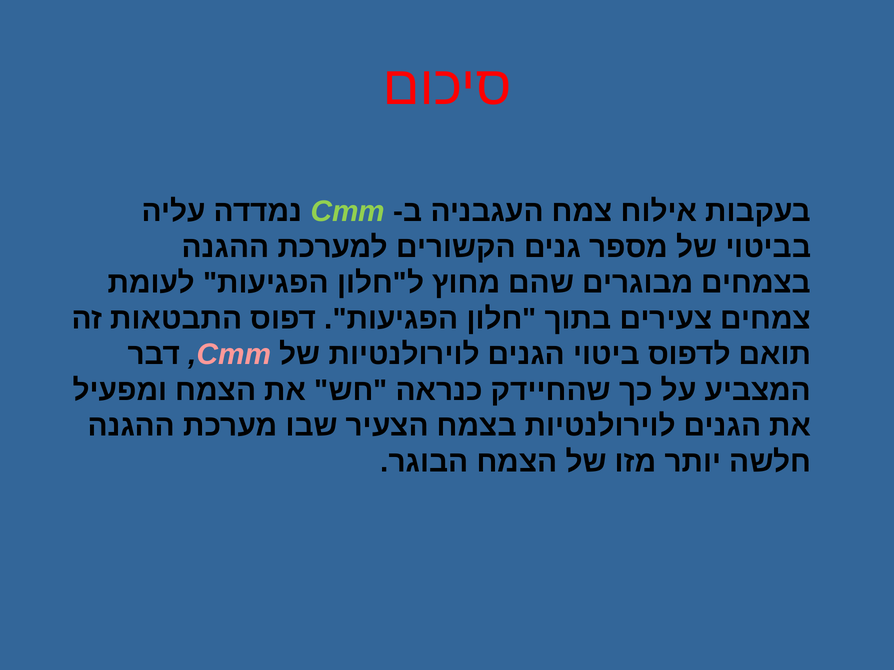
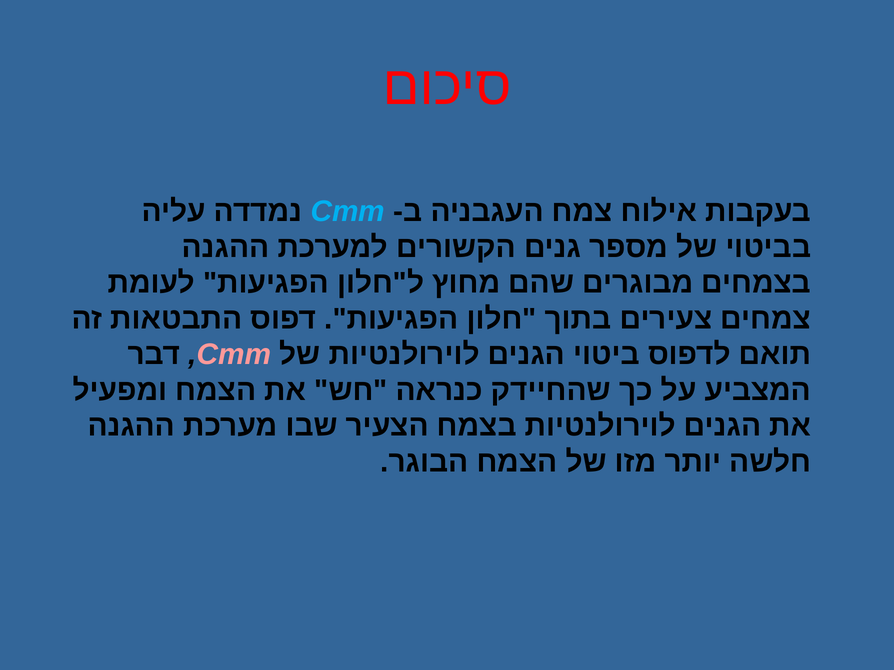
Cmm colour: light green -> light blue (348, 212)
